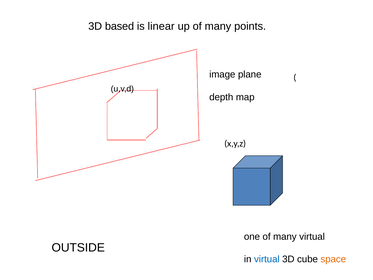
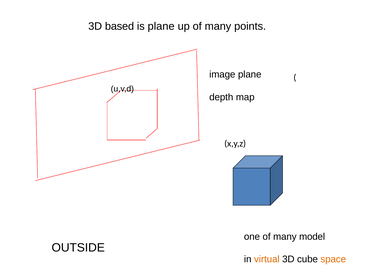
is linear: linear -> plane (161, 26)
many virtual: virtual -> model (312, 236)
virtual colour: blue -> orange (267, 259)
